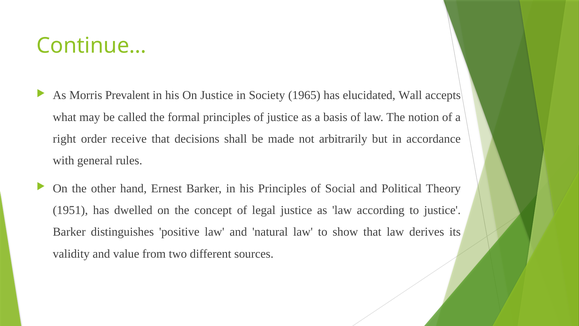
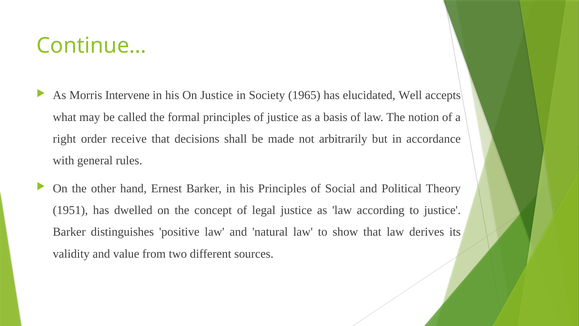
Prevalent: Prevalent -> Intervene (127, 95)
Wall: Wall -> Well (410, 95)
